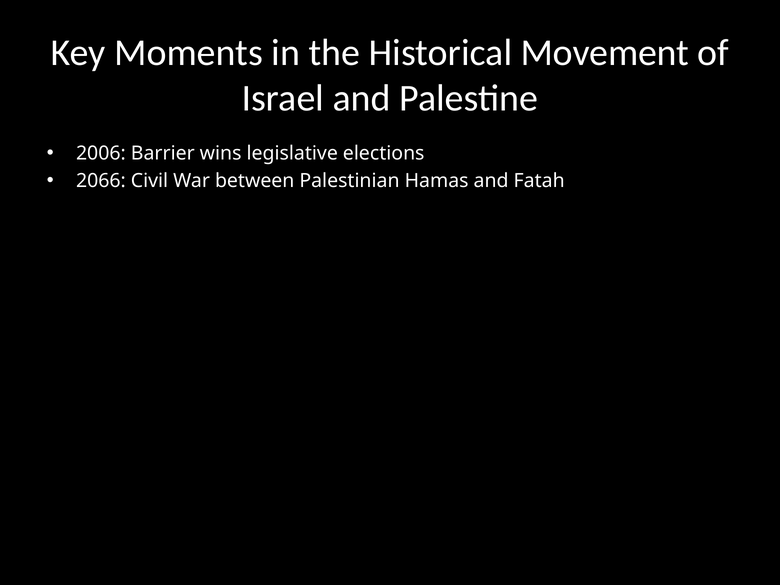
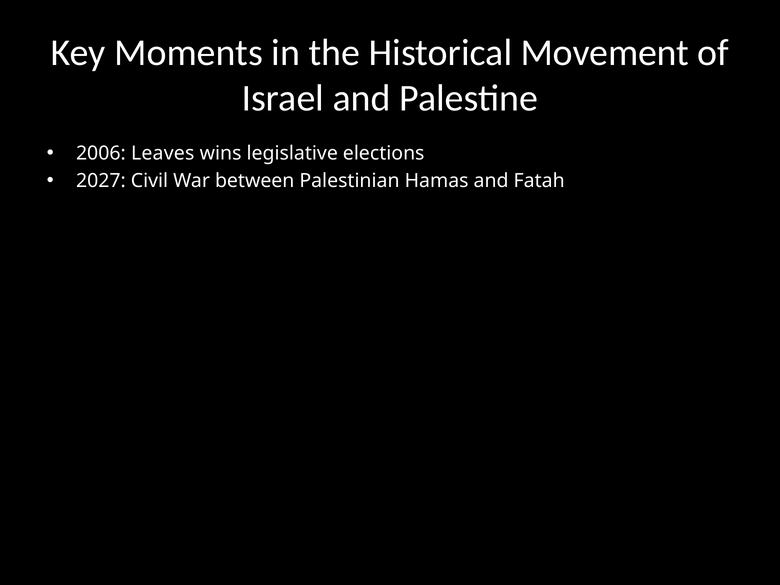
Barrier: Barrier -> Leaves (163, 153)
2066: 2066 -> 2027 (101, 181)
